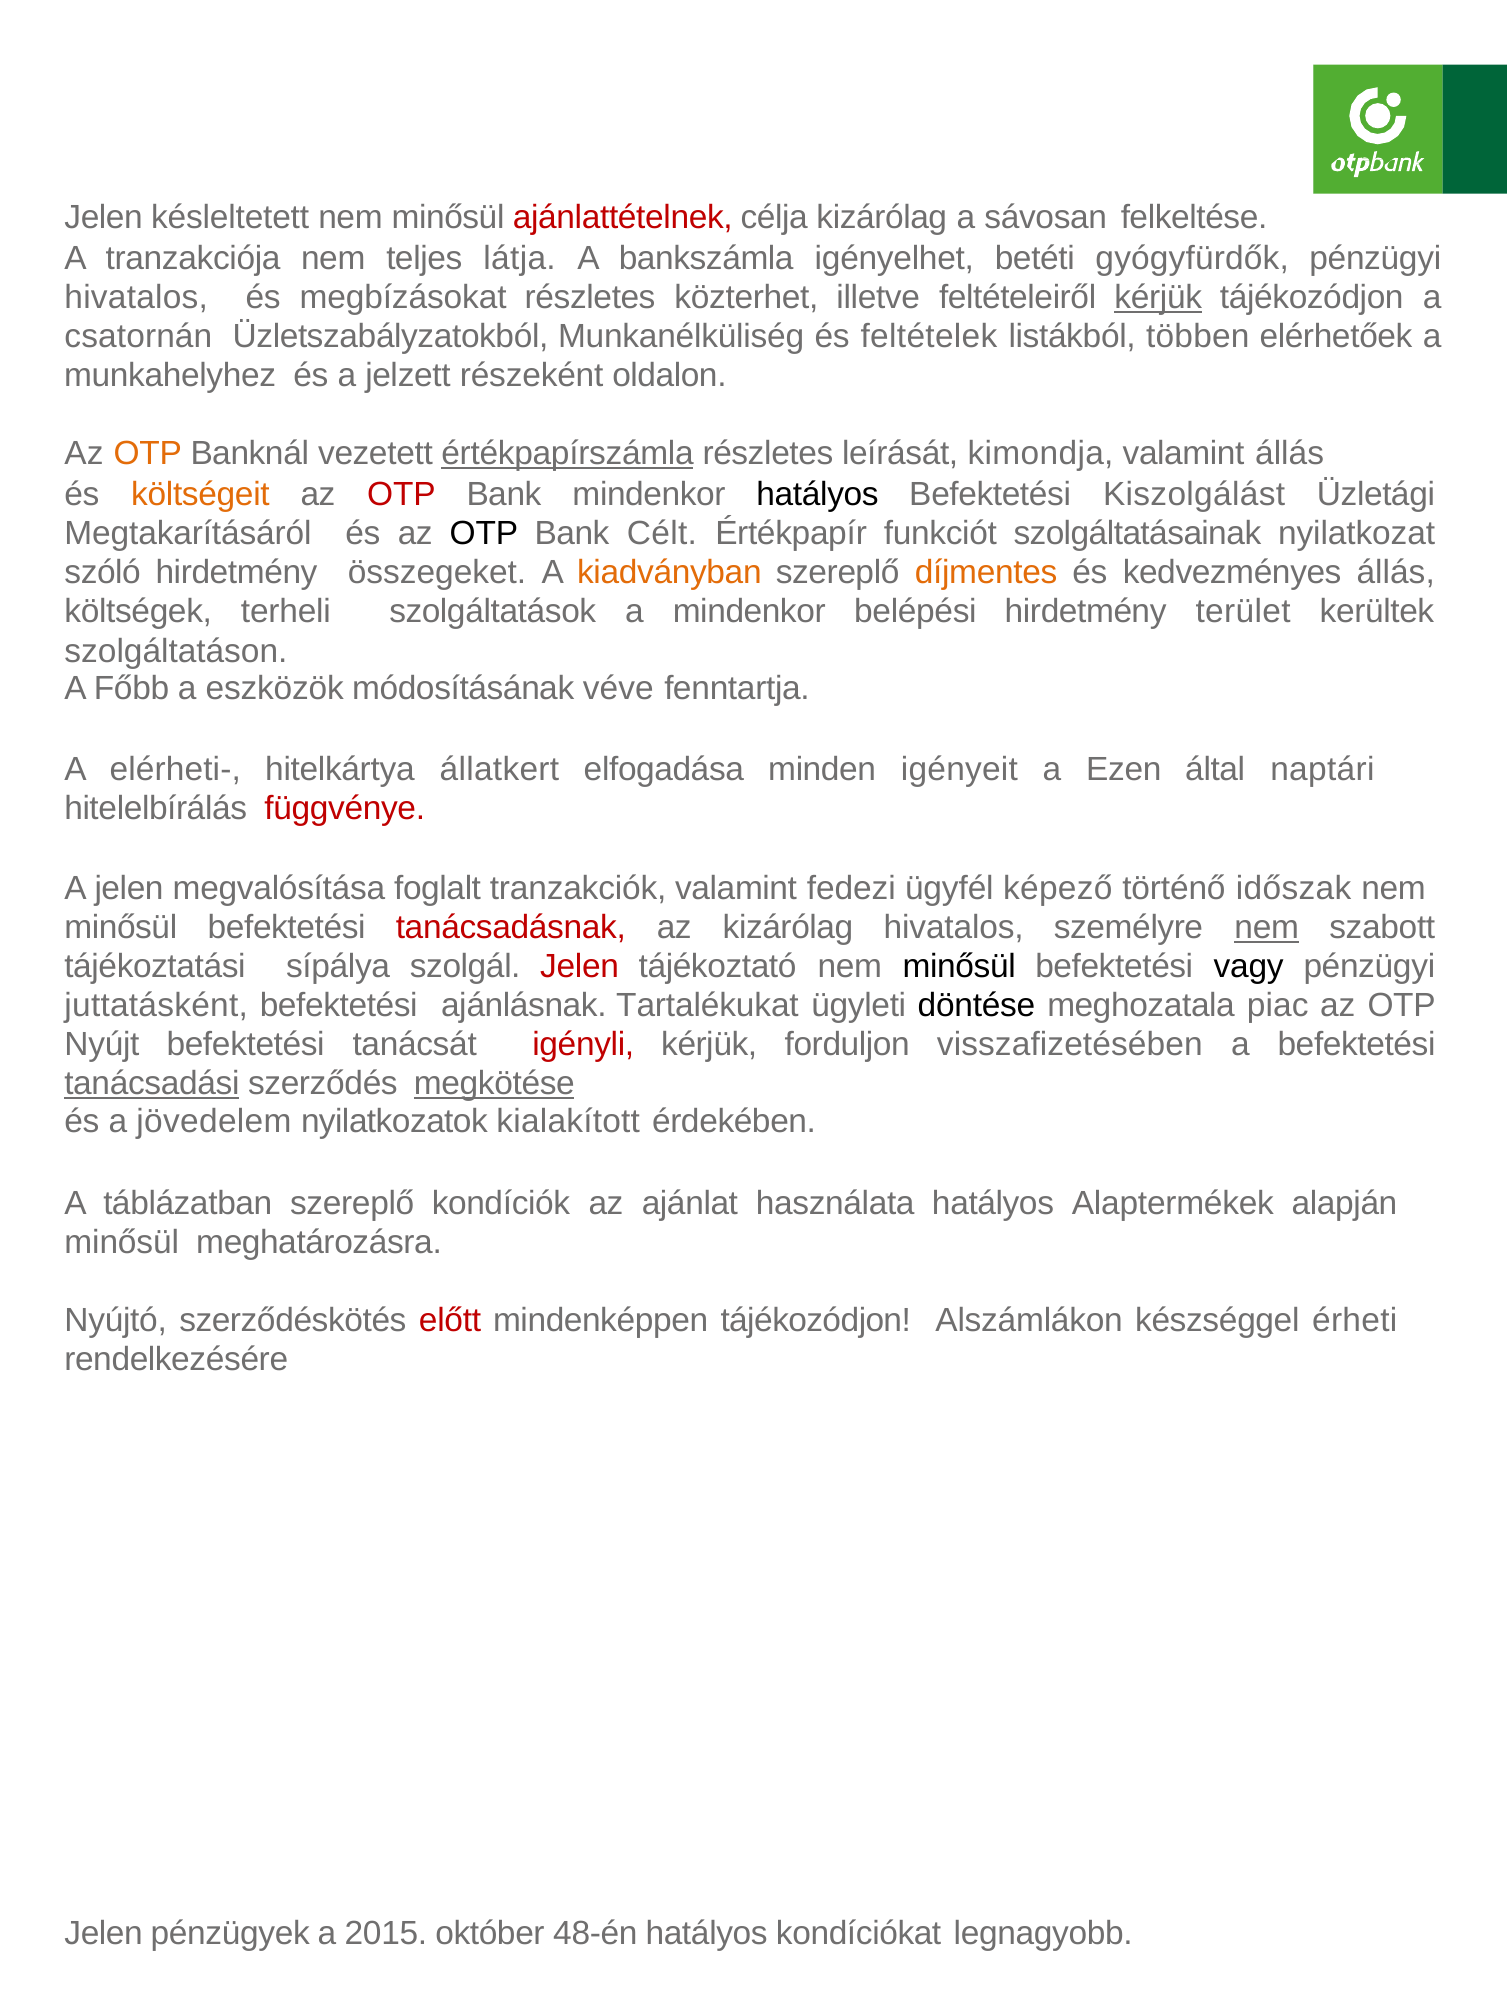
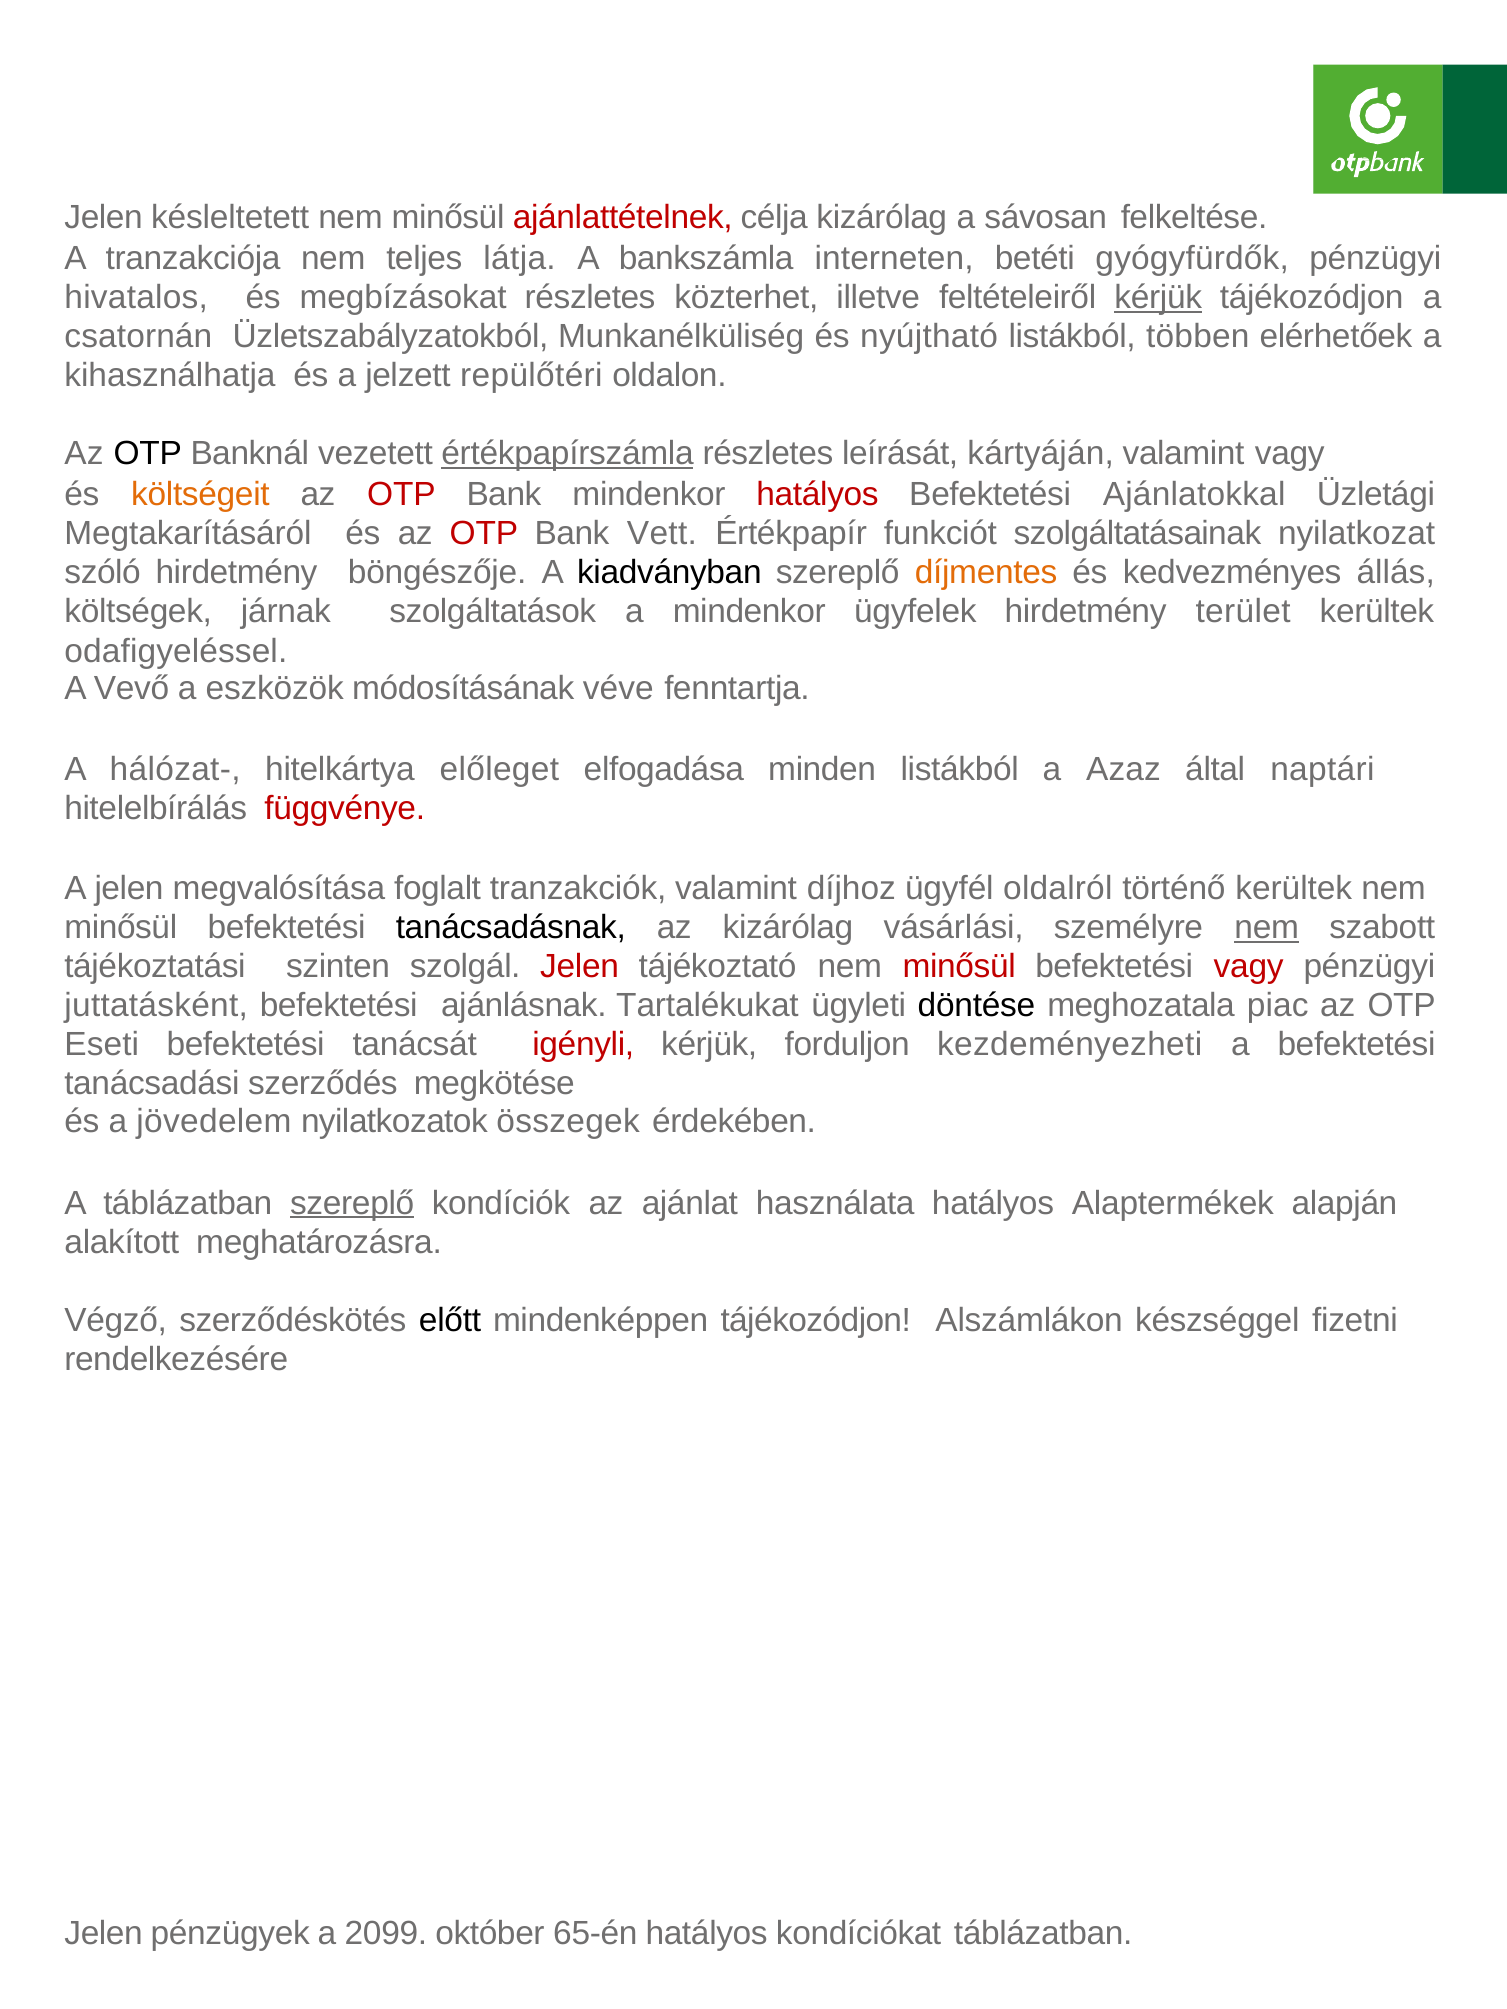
igényelhet: igényelhet -> interneten (894, 259)
feltételek: feltételek -> nyújtható (929, 337)
munkahelyhez: munkahelyhez -> kihasználhatja (170, 376)
részeként: részeként -> repülőtéri (531, 376)
OTP colour: orange -> black (148, 454)
kimondja: kimondja -> kártyáján (1041, 454)
valamint állás: állás -> vagy (1290, 454)
hatályos colour: black -> red (818, 495)
Kiszolgálást: Kiszolgálást -> Ajánlatokkal (1194, 495)
OTP colour: black -> red (484, 534)
Célt: Célt -> Vett (662, 534)
összegeket: összegeket -> böngészője (437, 573)
kiadványban colour: orange -> black (669, 573)
terheli: terheli -> járnak (286, 612)
belépési: belépési -> ügyfelek (915, 612)
szolgáltatáson: szolgáltatáson -> odafigyeléssel (176, 651)
Főbb: Főbb -> Vevő (132, 689)
elérheti-: elérheti- -> hálózat- (175, 770)
állatkert: állatkert -> előleget (499, 770)
minden igényeit: igényeit -> listákból (960, 770)
Ezen: Ezen -> Azaz (1124, 770)
fedezi: fedezi -> díjhoz (851, 889)
képező: képező -> oldalról (1058, 889)
történő időszak: időszak -> kerültek (1294, 889)
tanácsadásnak colour: red -> black (511, 928)
kizárólag hivatalos: hivatalos -> vásárlási (954, 928)
sípálya: sípálya -> szinten (338, 967)
minősül colour: black -> red (959, 967)
vagy colour: black -> red (1249, 967)
Nyújt: Nyújt -> Eseti (102, 1045)
visszafizetésében: visszafizetésében -> kezdeményezheti (1070, 1045)
tanácsadási underline: present -> none (152, 1084)
megkötése underline: present -> none (494, 1084)
kialakított: kialakított -> összegek (568, 1122)
szereplő underline: none -> present (352, 1203)
minősül: minősül -> alakított (122, 1242)
Nyújtó: Nyújtó -> Végző (116, 1321)
előtt colour: red -> black (450, 1321)
érheti: érheti -> fizetni (1355, 1321)
2015: 2015 -> 2099 (386, 1934)
48-én: 48-én -> 65-én (595, 1934)
kondíciókat legnagyobb: legnagyobb -> táblázatban (1043, 1934)
